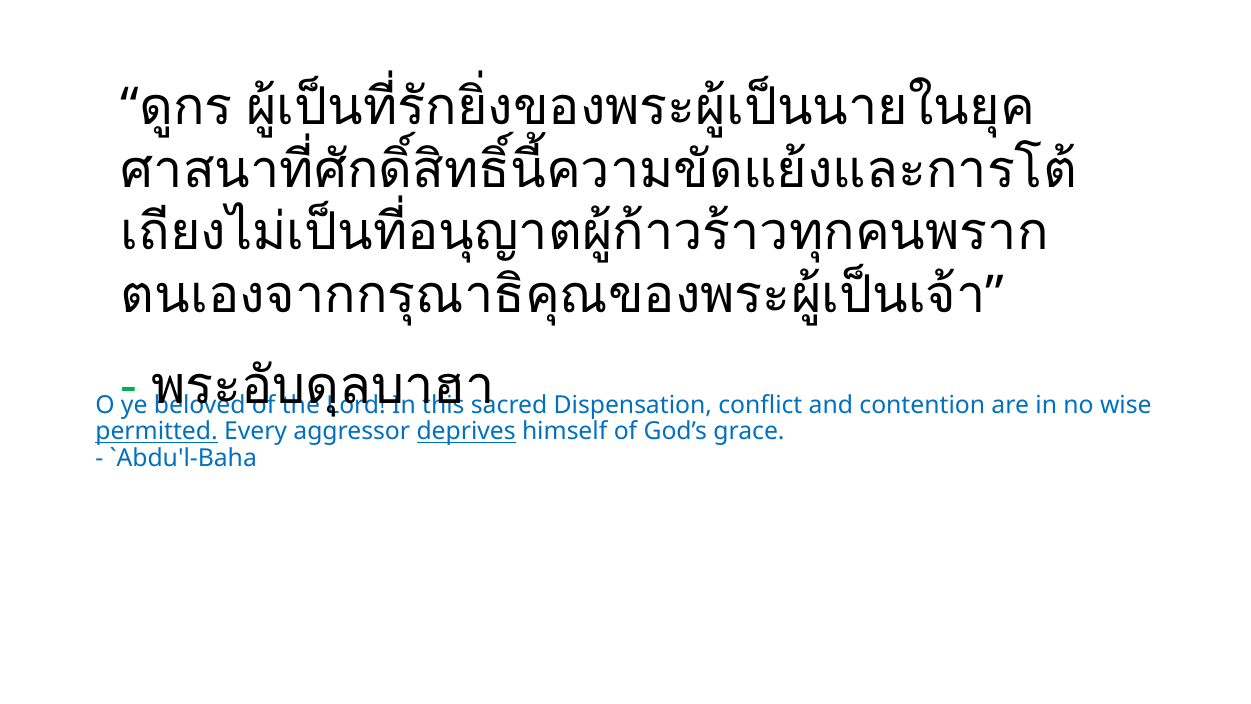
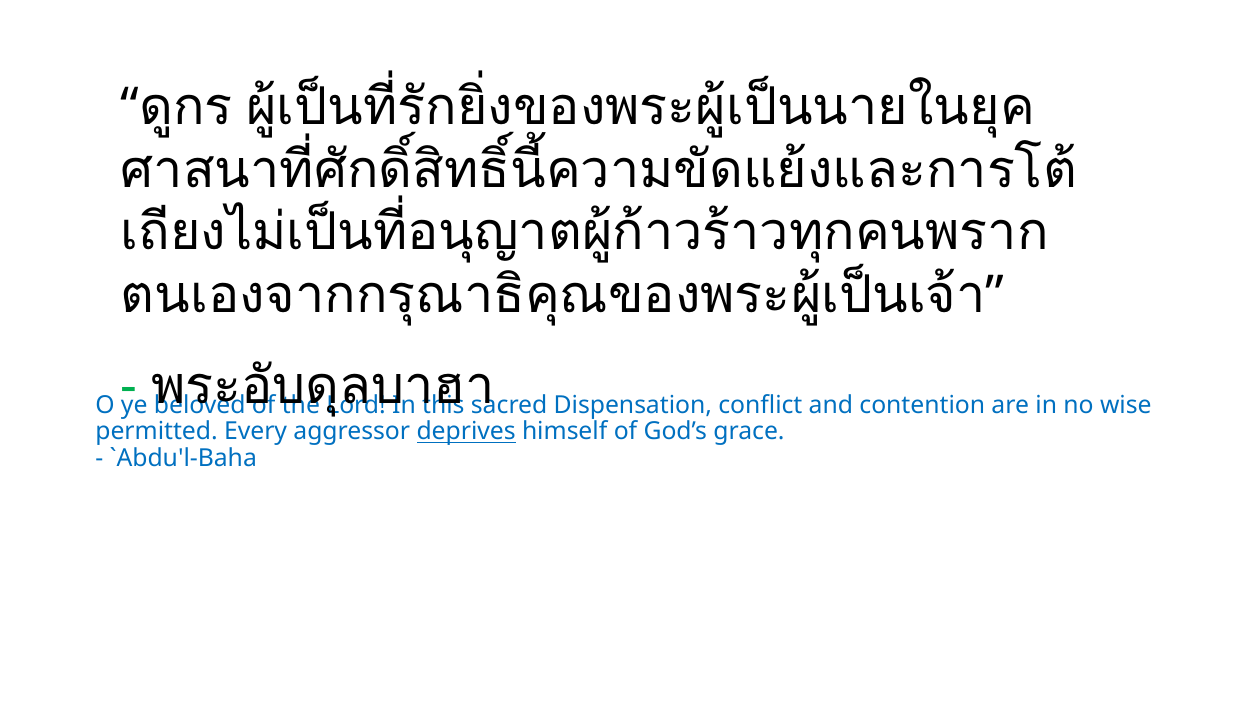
permitted underline: present -> none (157, 432)
